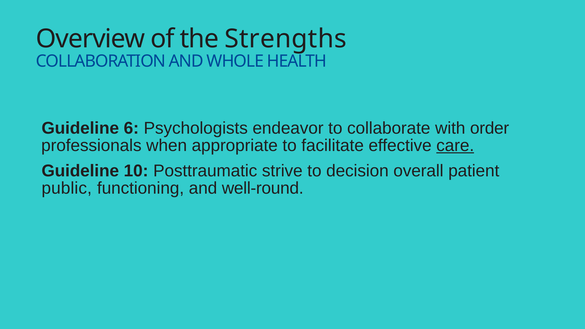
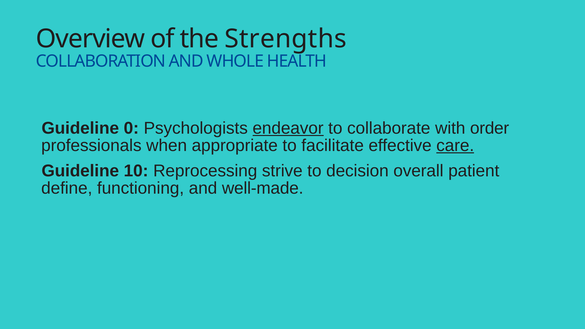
6: 6 -> 0 (131, 128)
endeavor underline: none -> present (288, 128)
Posttraumatic: Posttraumatic -> Reprocessing (205, 171)
public: public -> define (67, 188)
well-round: well-round -> well-made (263, 188)
